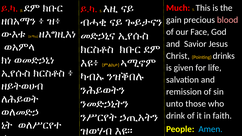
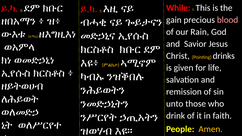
Much: Much -> While (178, 8)
Face: Face -> Rain (200, 32)
Amen colour: light blue -> yellow (211, 129)
